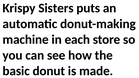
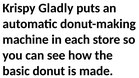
Sisters: Sisters -> Gladly (56, 8)
